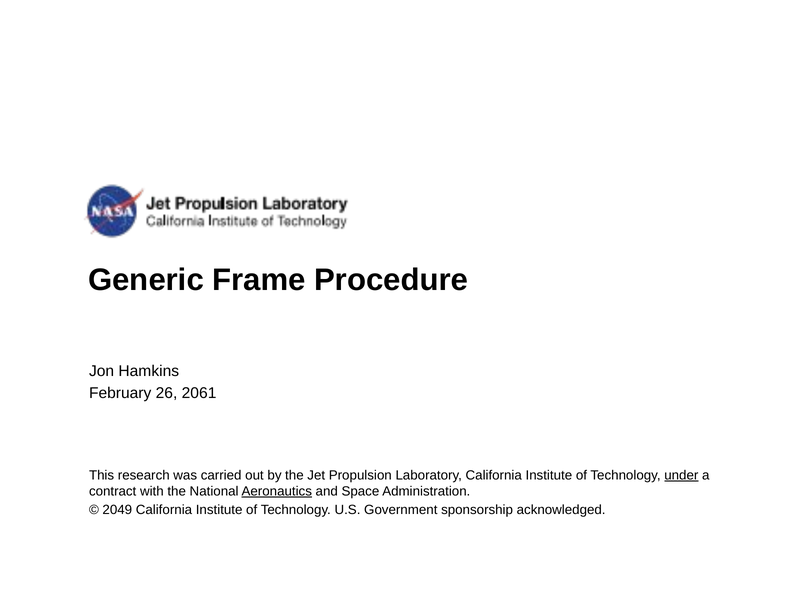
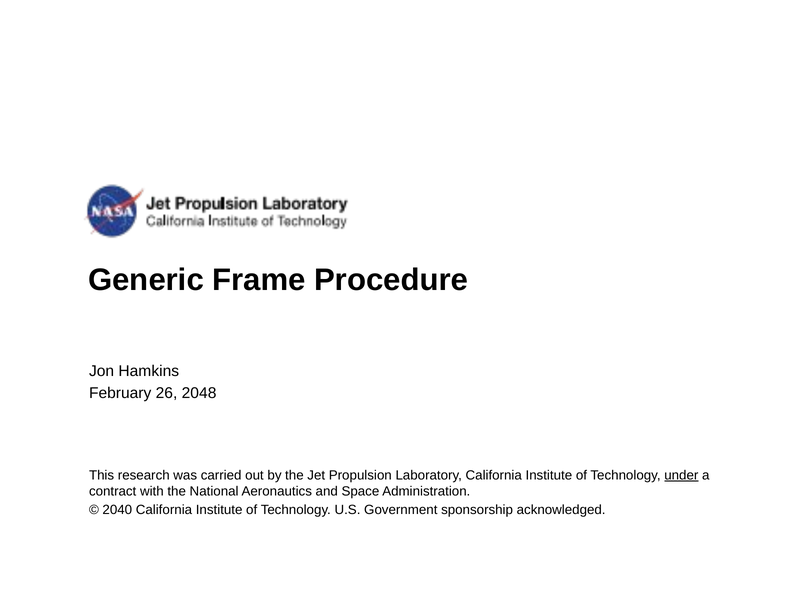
2061: 2061 -> 2048 (199, 394)
Aeronautics underline: present -> none (277, 492)
2049: 2049 -> 2040 (117, 510)
